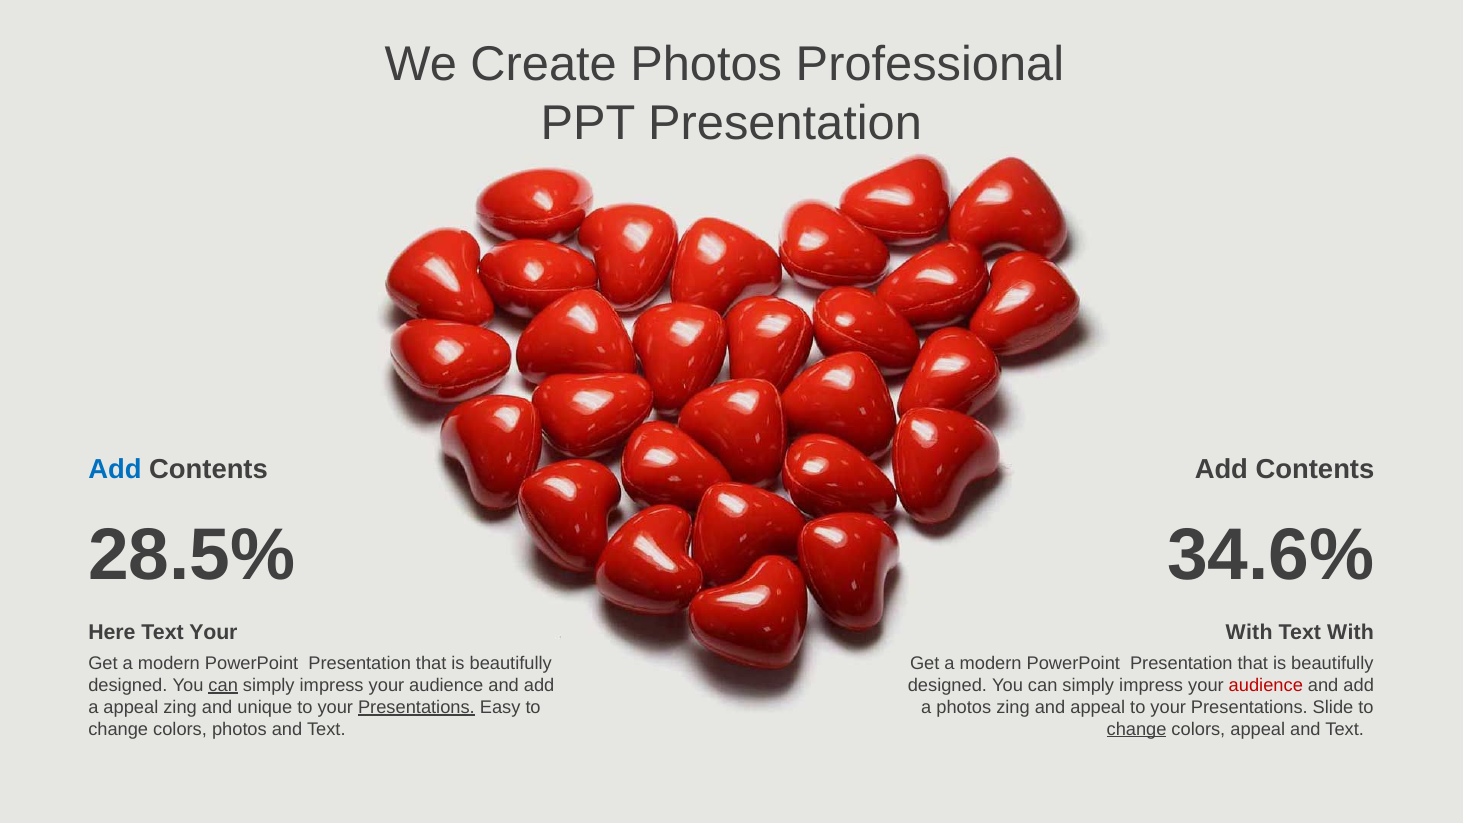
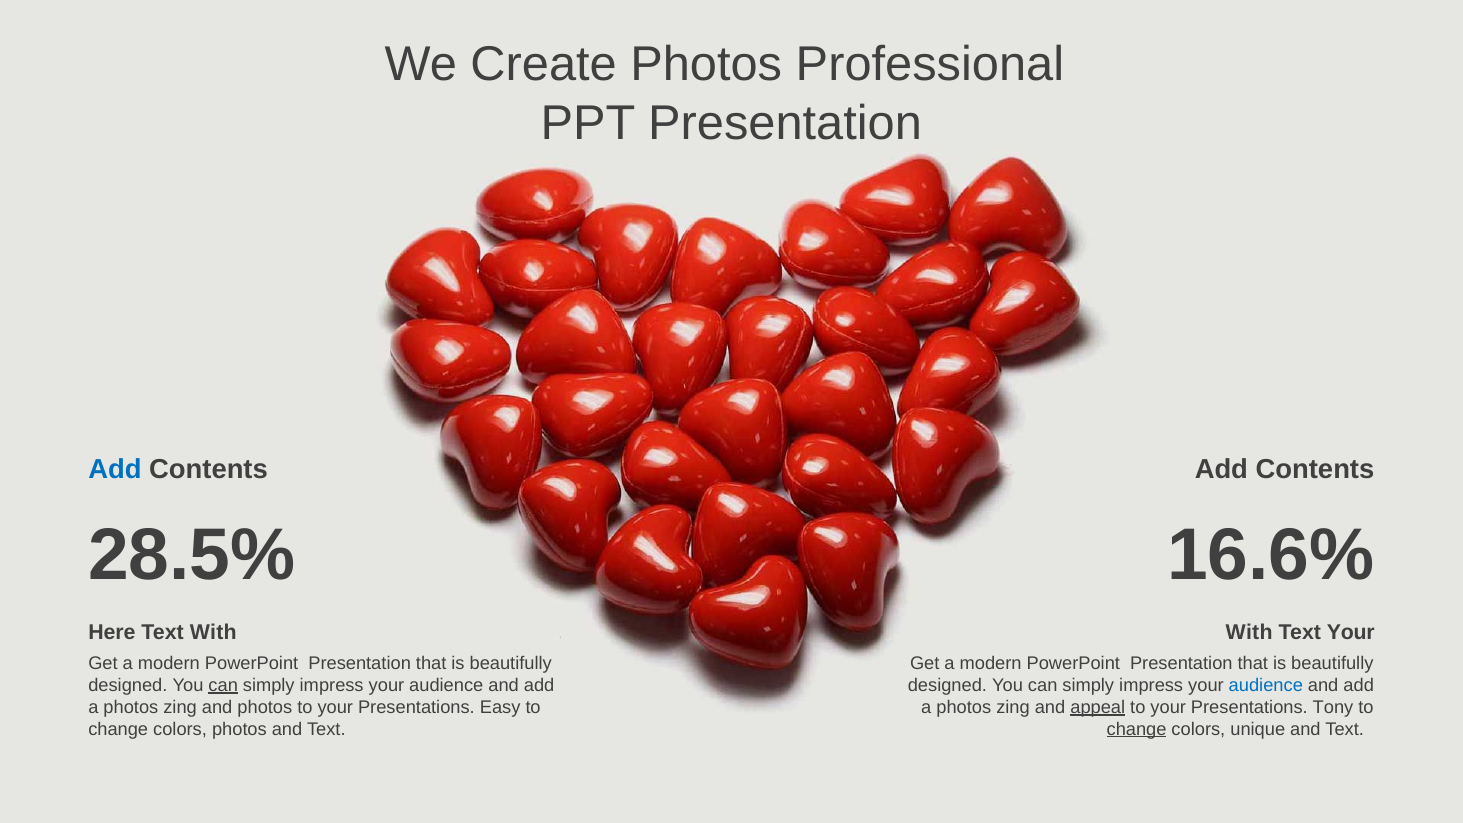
34.6%: 34.6% -> 16.6% (1271, 556)
Text Your: Your -> With (213, 632)
Text With: With -> Your (1351, 632)
audience colour: red -> blue (1266, 685)
appeal: appeal -> photos (131, 707)
and unique: unique -> photos (265, 707)
Presentations underline: present -> none (416, 707)
appeal underline: none -> present (1098, 707)
Slide: Slide -> Tony (1333, 707)
colors appeal: appeal -> unique (1258, 729)
